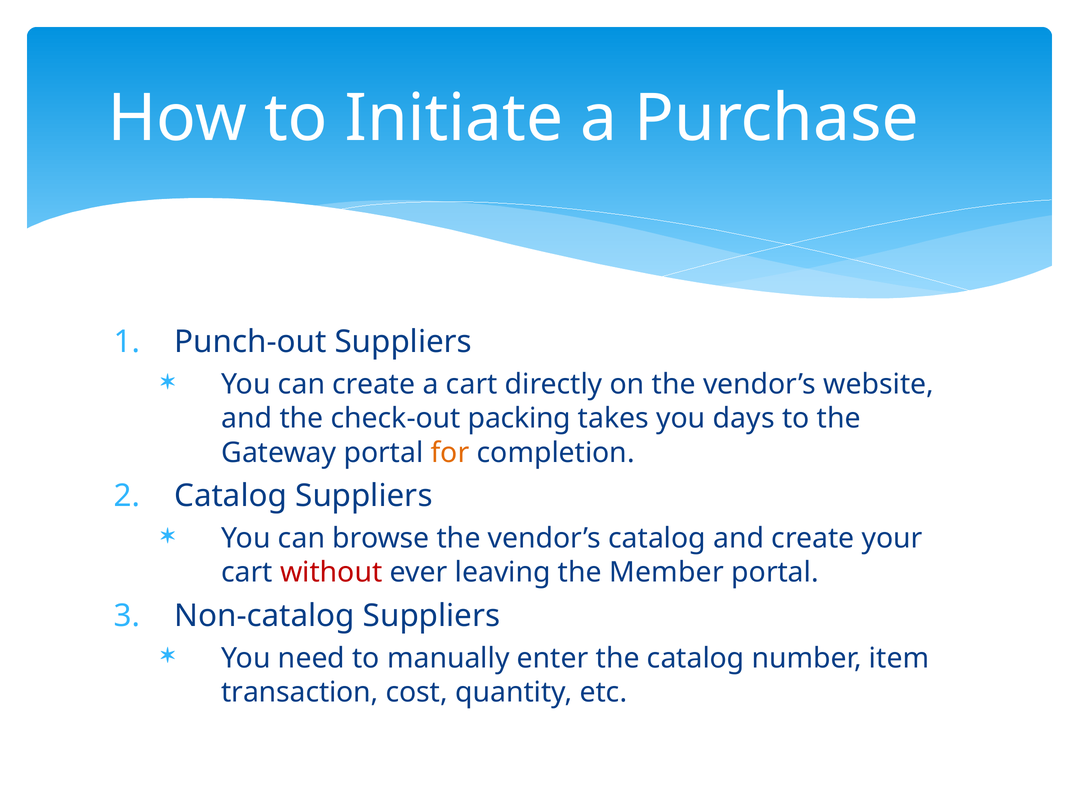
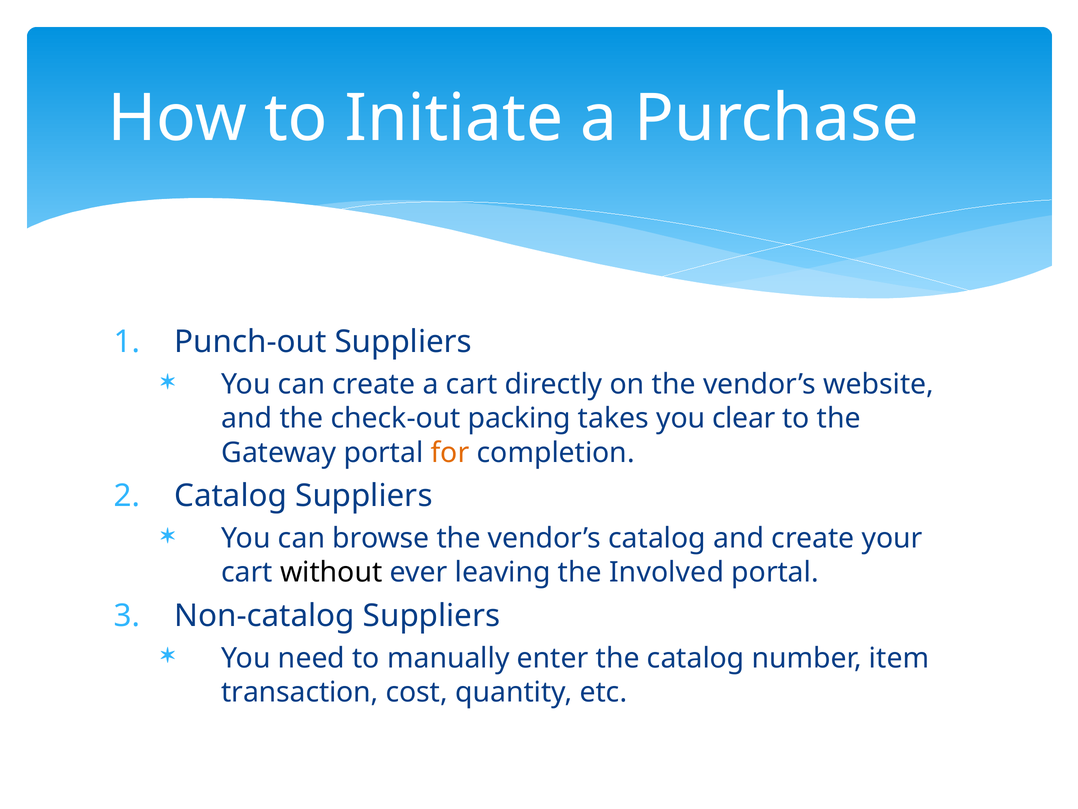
days: days -> clear (744, 418)
without colour: red -> black (331, 572)
Member: Member -> Involved (667, 572)
